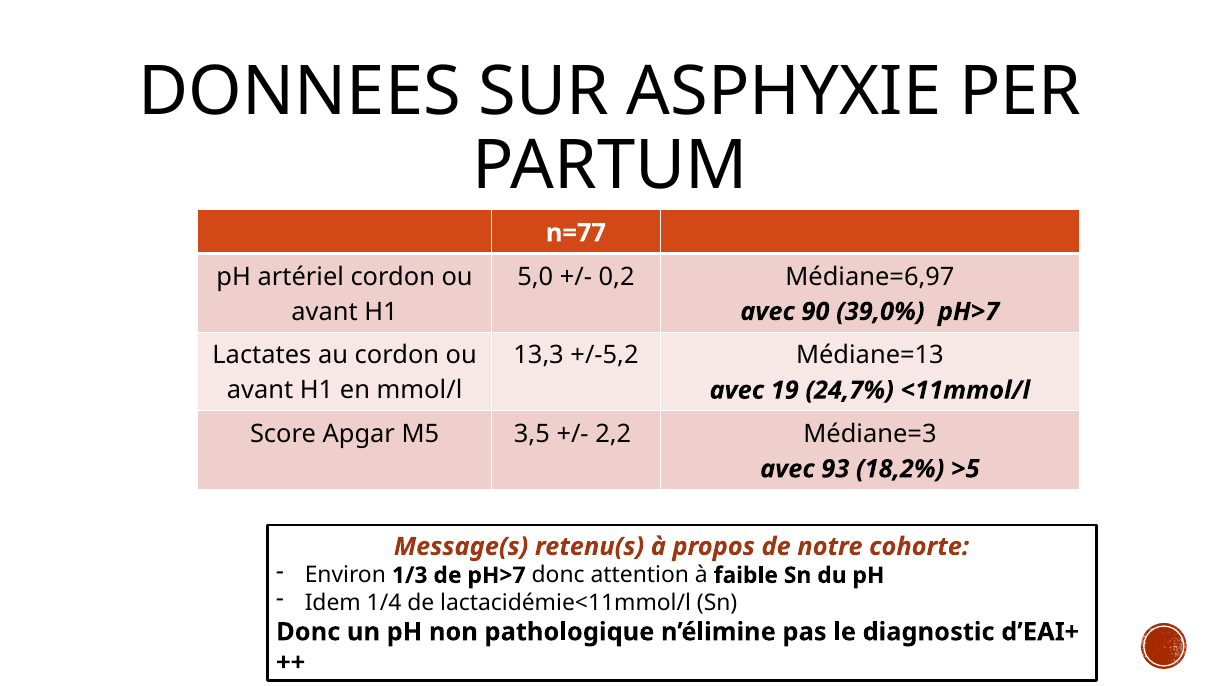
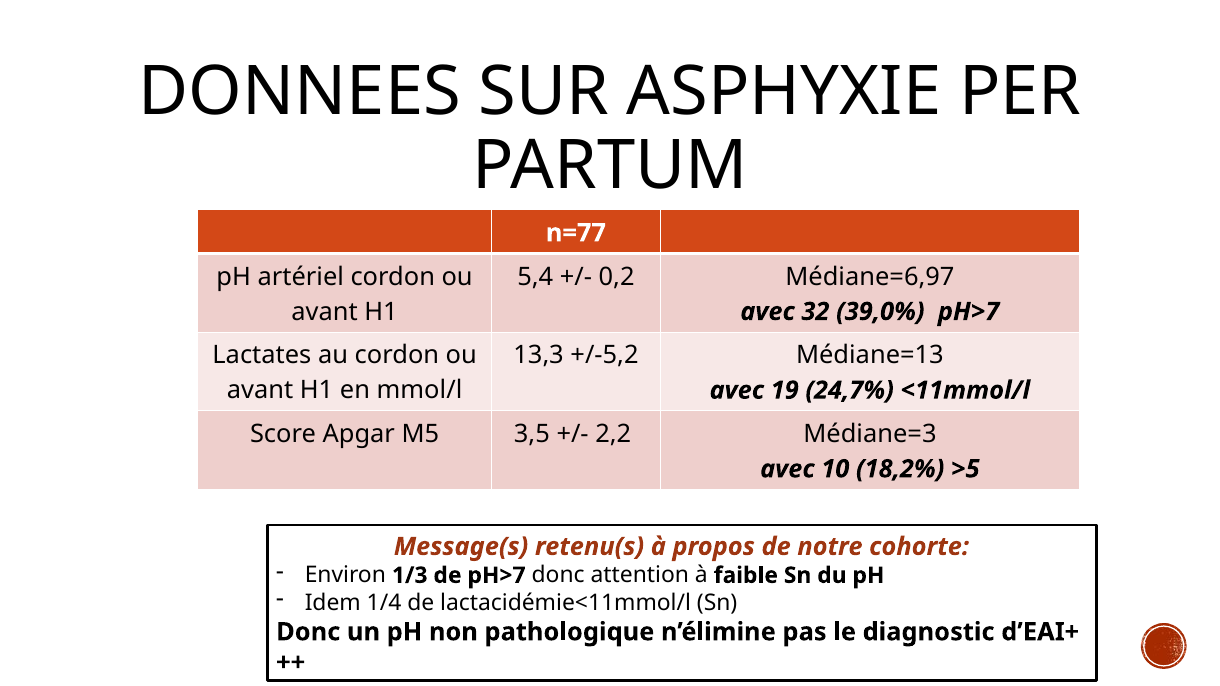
5,0: 5,0 -> 5,4 (535, 277)
90: 90 -> 32 (815, 312)
93: 93 -> 10 (835, 469)
